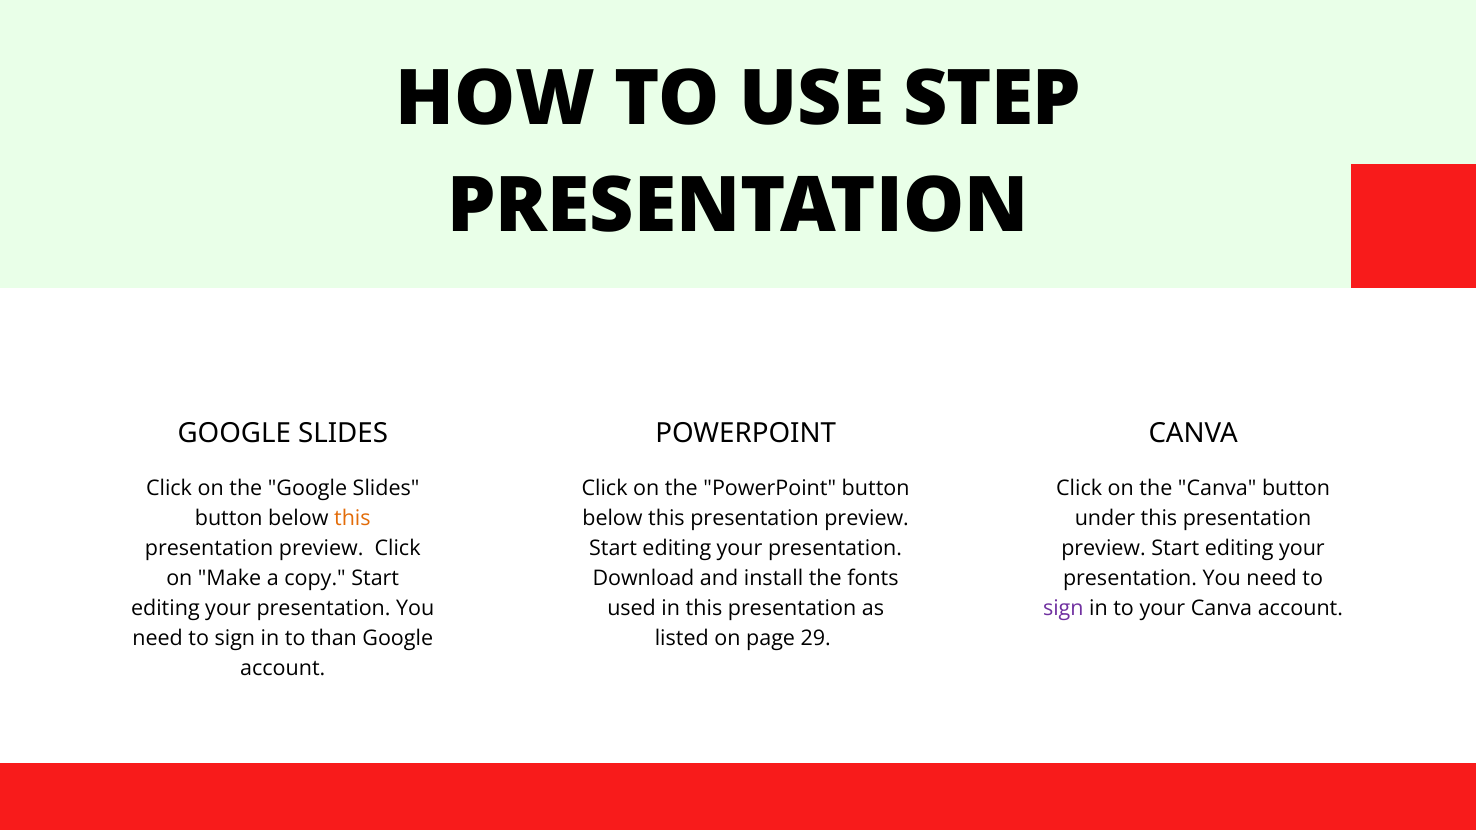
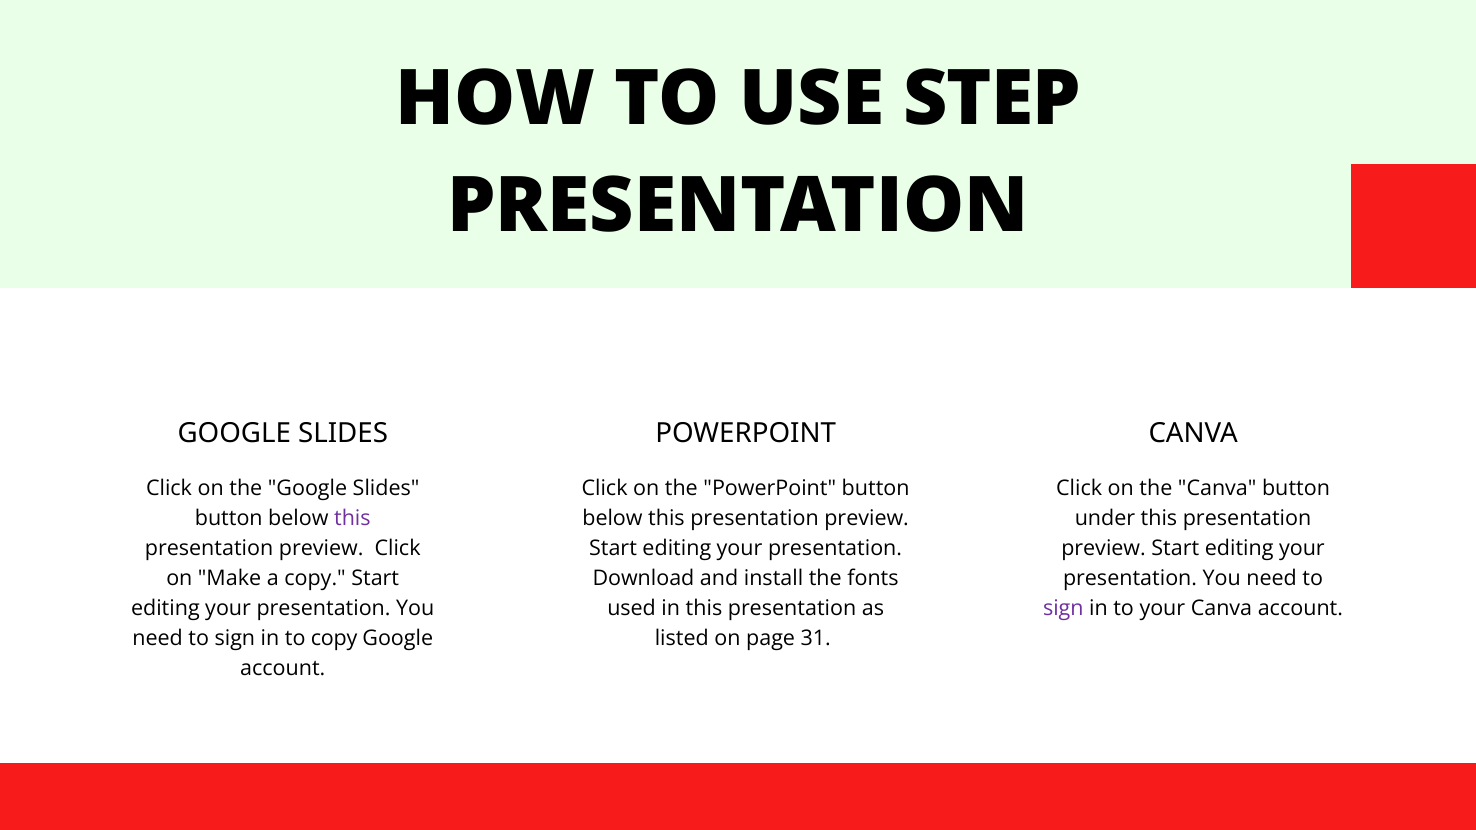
this colour: orange -> purple (352, 518)
29: 29 -> 31 (816, 639)
to than: than -> copy (334, 639)
